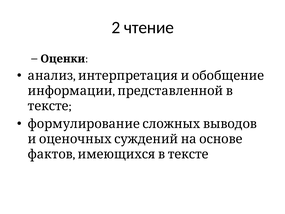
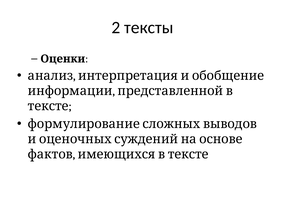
чтение: чтение -> тексты (149, 28)
